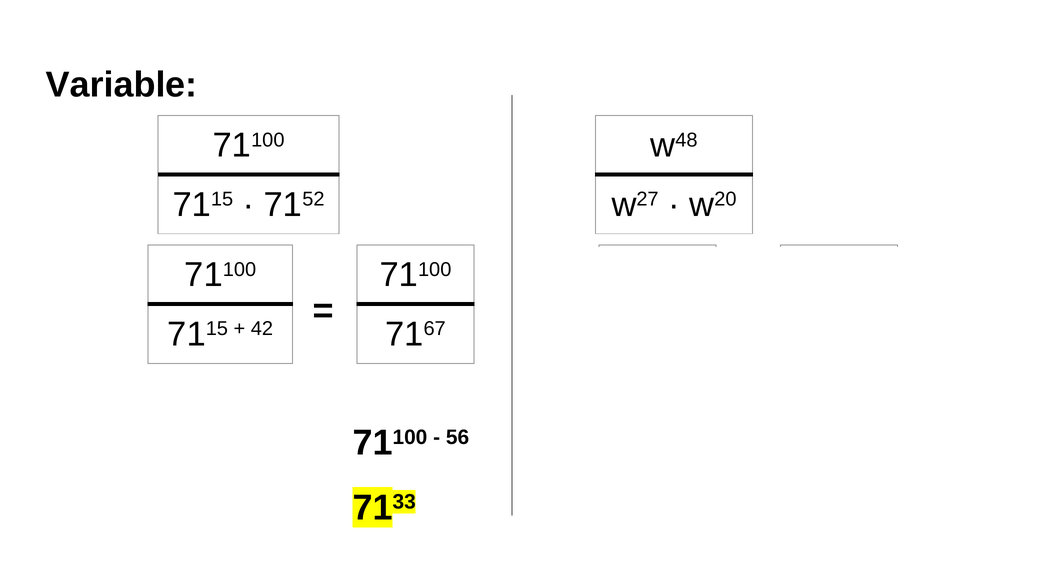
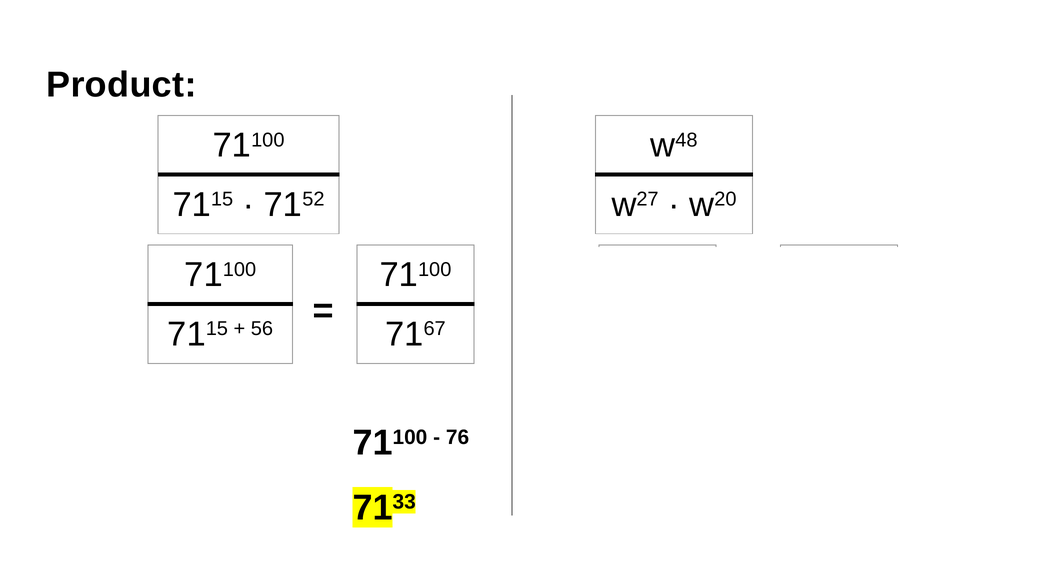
Variable: Variable -> Product (121, 85)
42: 42 -> 56 (262, 329)
56: 56 -> 76 (458, 438)
